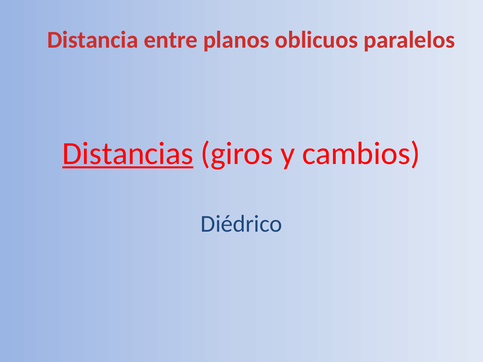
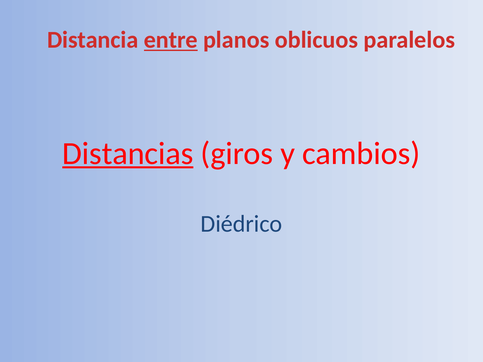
entre underline: none -> present (171, 40)
